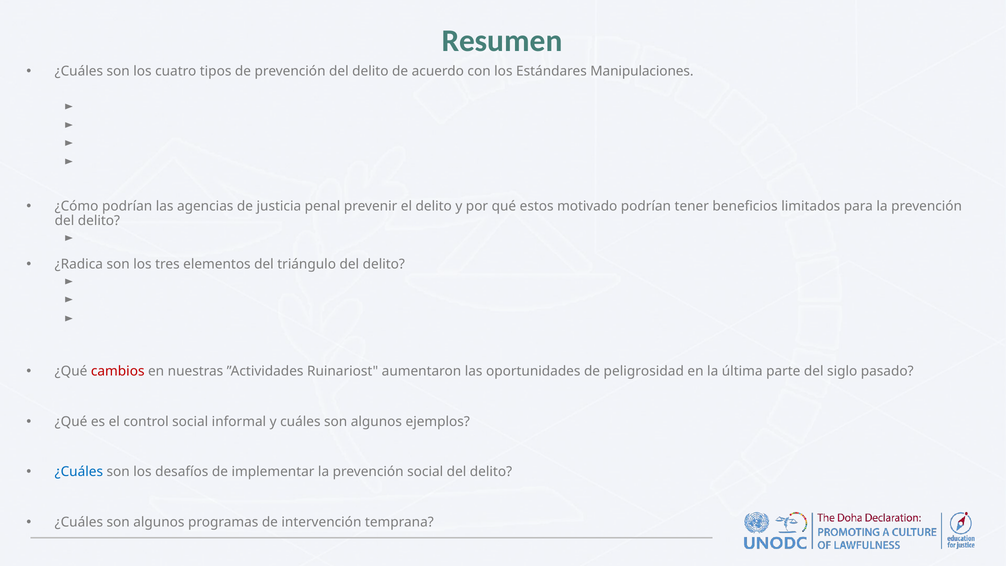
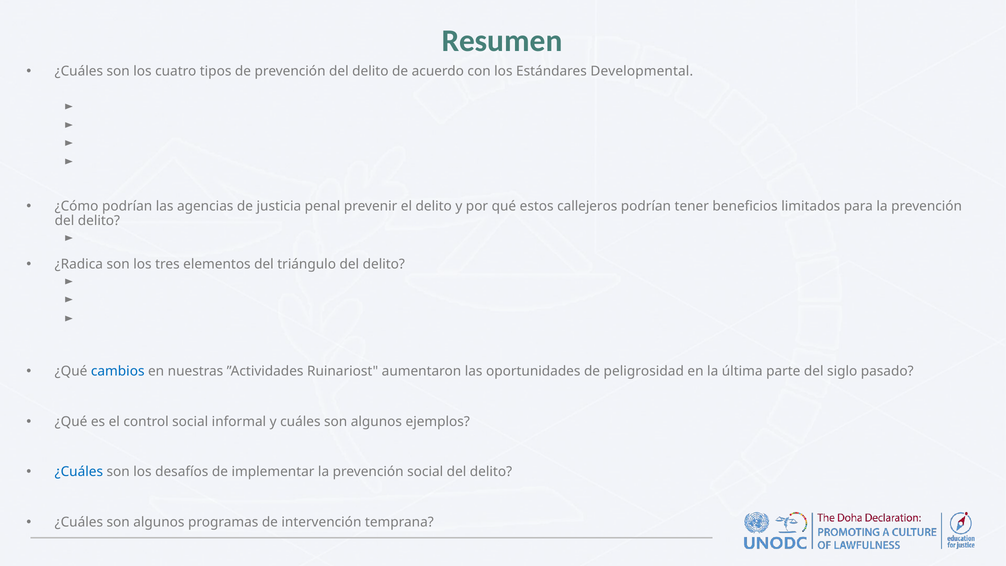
Manipulaciones: Manipulaciones -> Developmental (642, 71)
motivado: motivado -> callejeros (587, 206)
cambios colour: red -> blue (118, 371)
